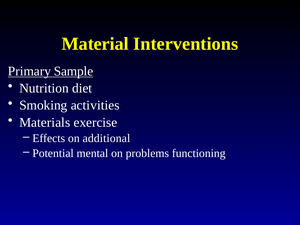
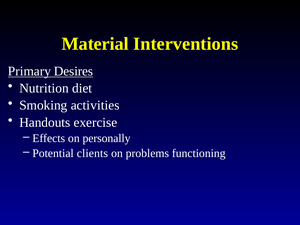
Sample: Sample -> Desires (74, 71)
Materials: Materials -> Handouts (45, 122)
additional: additional -> personally (107, 138)
mental: mental -> clients (92, 153)
